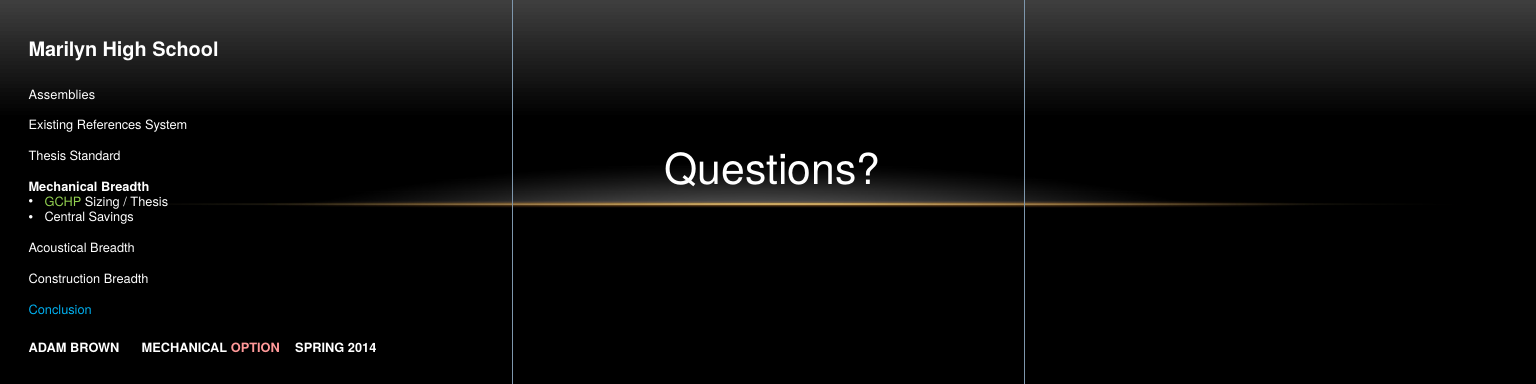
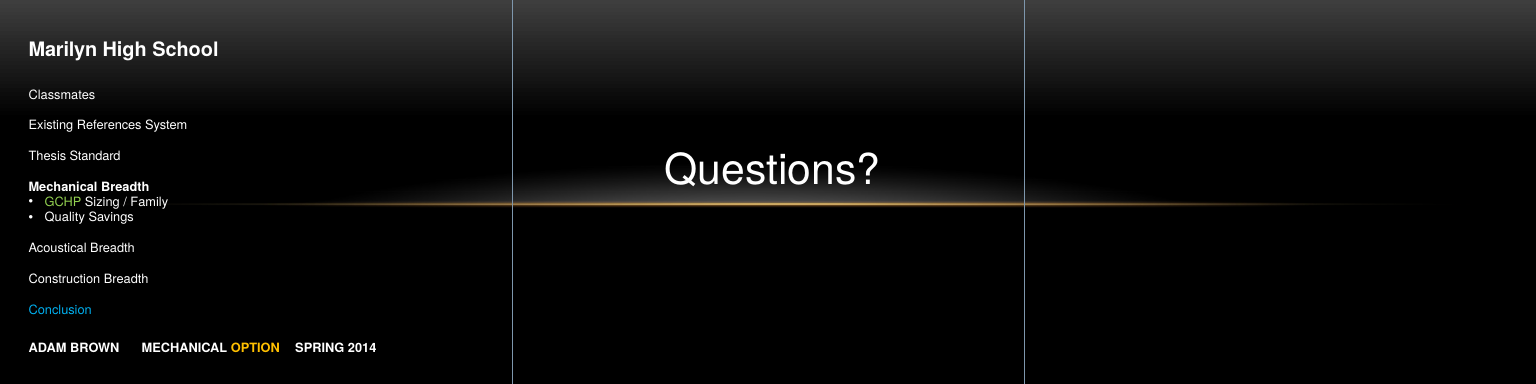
Assemblies: Assemblies -> Classmates (62, 95)
Thesis: Thesis -> Family (149, 202)
Central: Central -> Quality (65, 218)
OPTION colour: pink -> yellow (255, 348)
